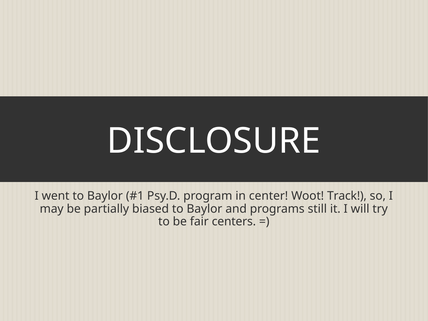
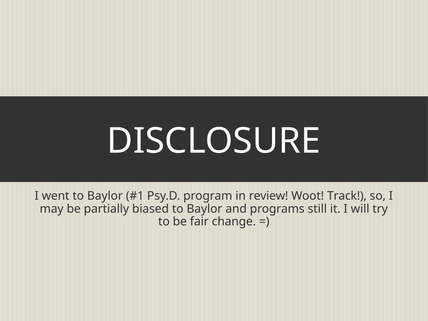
center: center -> review (269, 196)
centers: centers -> change (234, 222)
